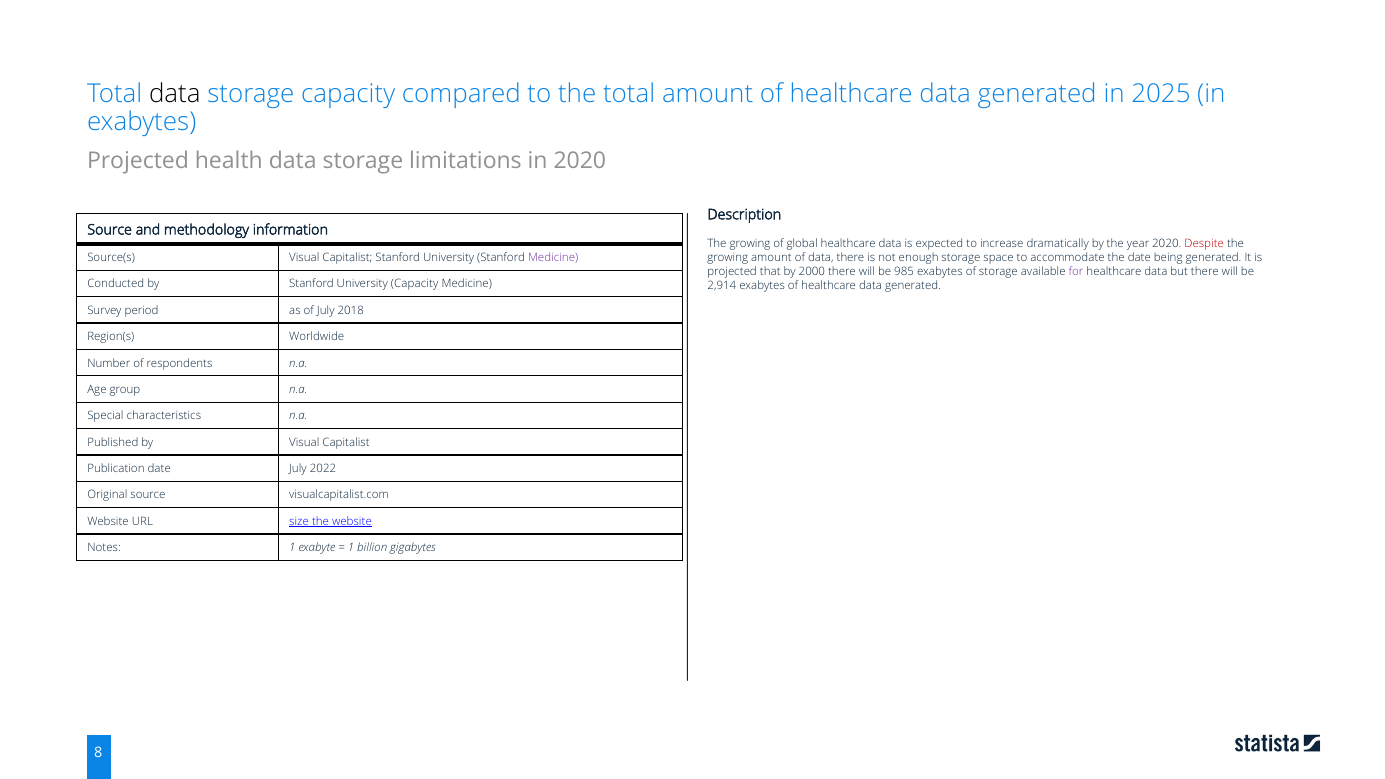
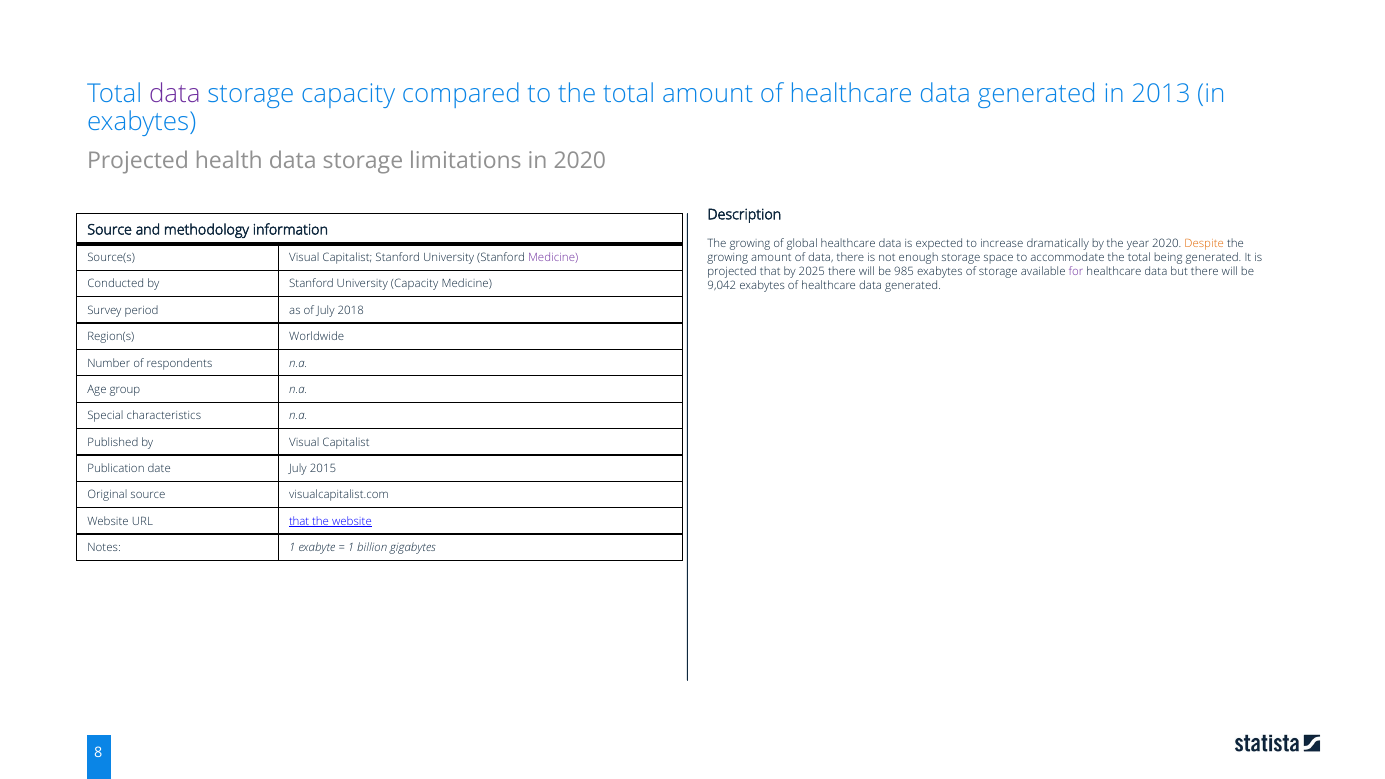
data colour: black -> purple (175, 94)
2025: 2025 -> 2013 (1161, 94)
Despite colour: red -> orange (1204, 244)
accommodate the date: date -> total (1139, 258)
2000: 2000 -> 2025 (812, 271)
2,914: 2,914 -> 9,042 (722, 285)
2022: 2022 -> 2015 (323, 469)
URL size: size -> that (299, 522)
